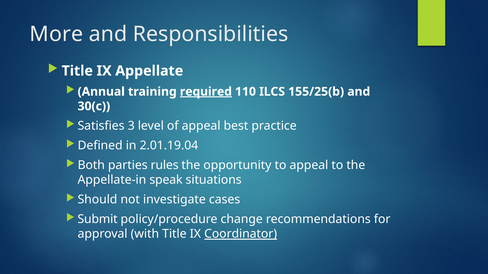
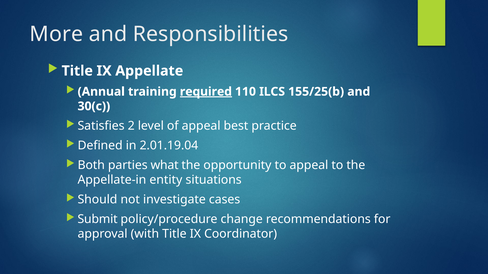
3: 3 -> 2 (131, 126)
rules: rules -> what (165, 166)
speak: speak -> entity (166, 180)
Coordinator underline: present -> none (241, 234)
